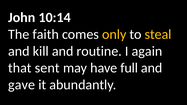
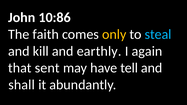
10:14: 10:14 -> 10:86 (55, 18)
steal colour: yellow -> light blue (158, 34)
routine: routine -> earthly (99, 51)
full: full -> tell (129, 68)
gave: gave -> shall (22, 85)
